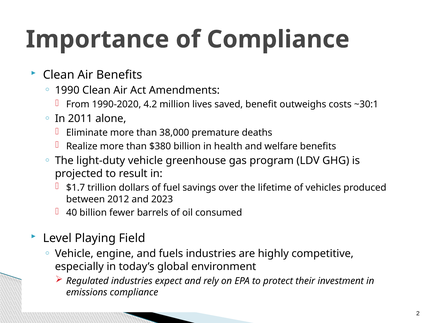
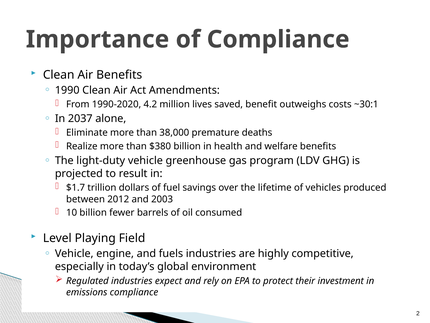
2011: 2011 -> 2037 (80, 118)
2023: 2023 -> 2003 (162, 199)
40: 40 -> 10 (72, 212)
